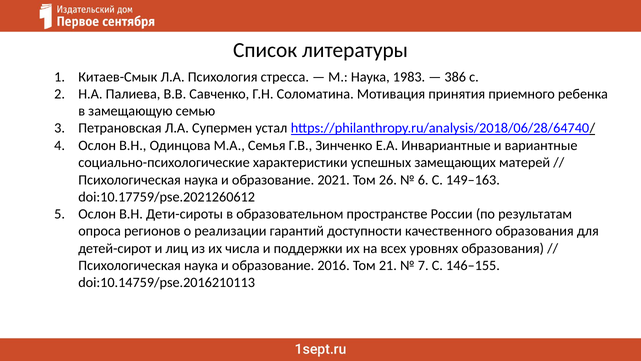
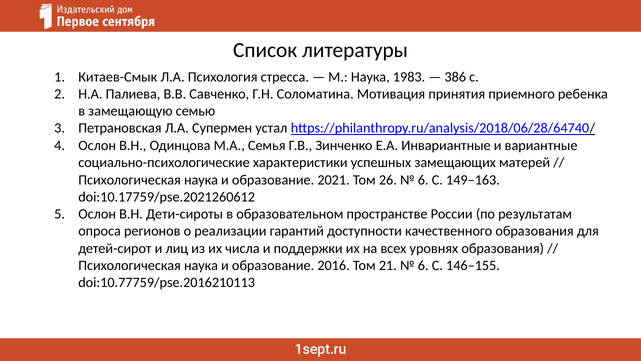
7: 7 -> 6 (423, 265)
doi:10.14759/pse.2016210113: doi:10.14759/pse.2016210113 -> doi:10.77759/pse.2016210113 (167, 282)
